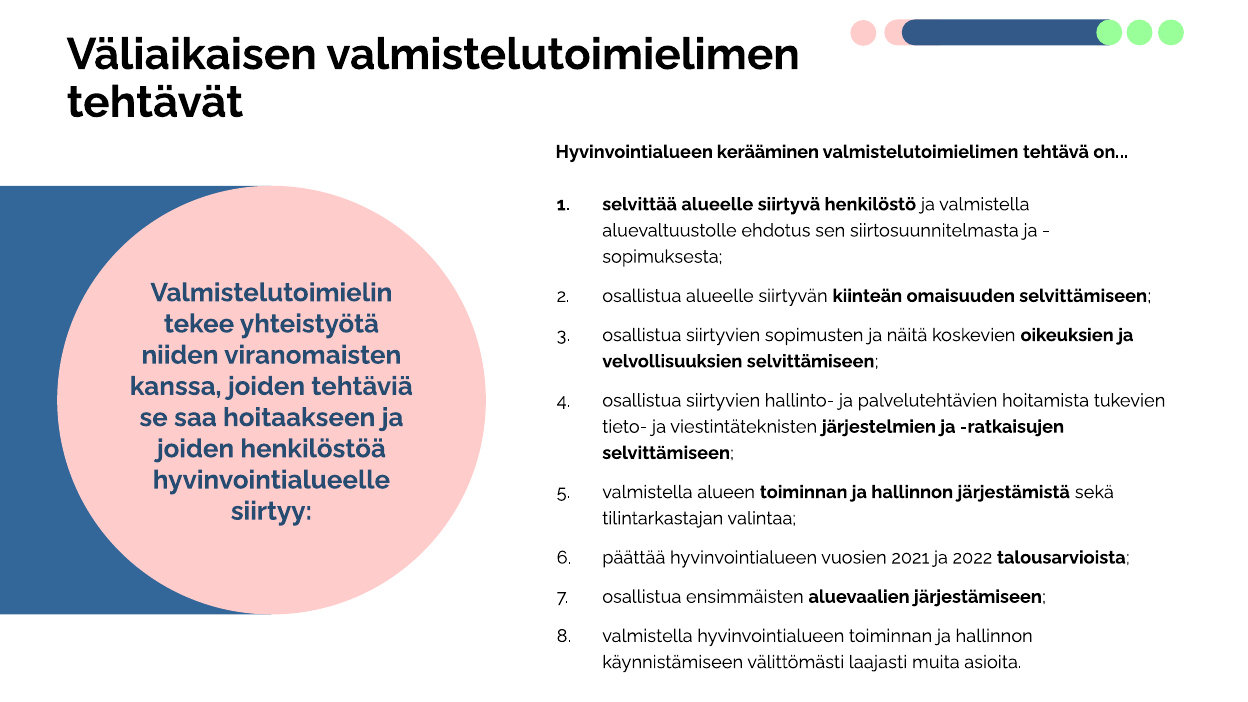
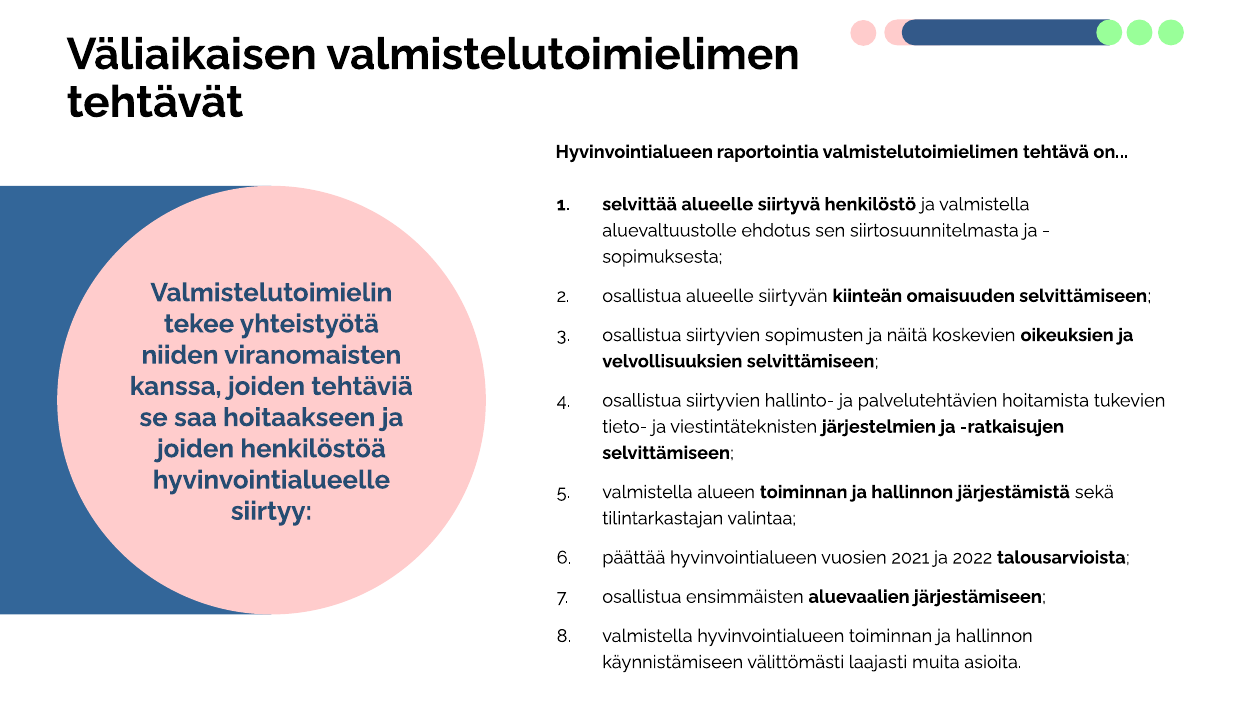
kerääminen: kerääminen -> raportointia (768, 152)
